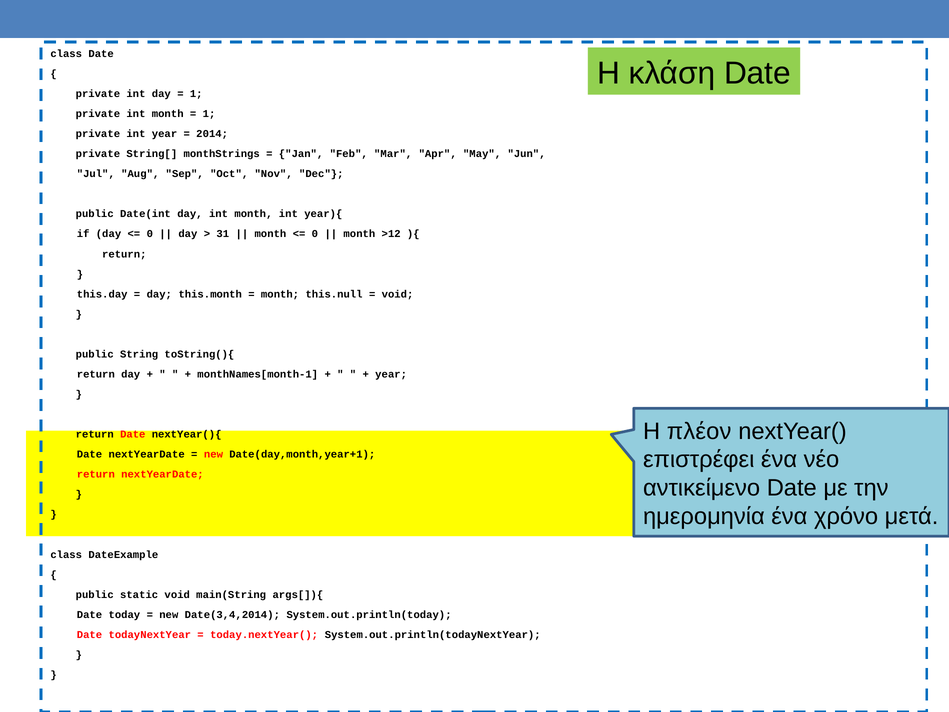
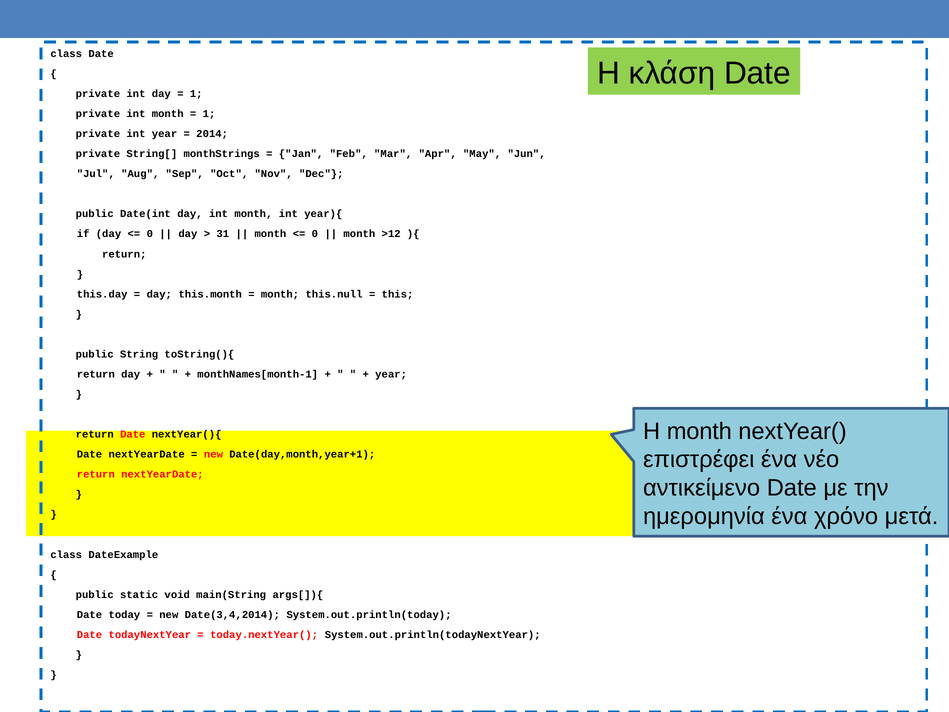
void: void -> this (398, 294)
Η πλέον: πλέον -> month (699, 431)
